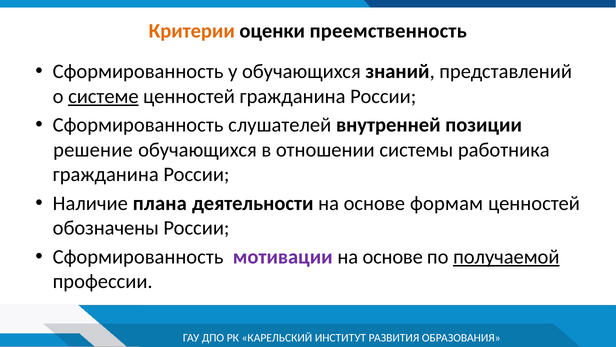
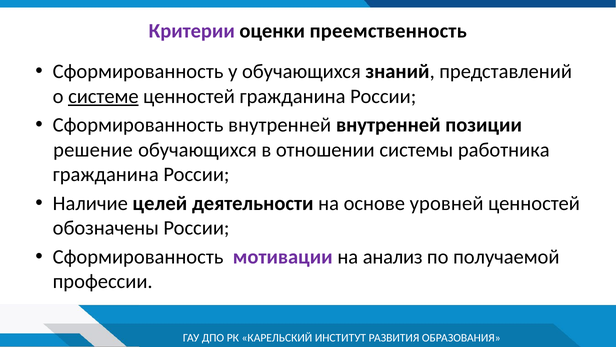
Критерии colour: orange -> purple (192, 31)
Сформированность слушателей: слушателей -> внутренней (280, 125)
плана: плана -> целей (160, 203)
формам: формам -> уровней (447, 203)
основе: основе -> анализ (393, 257)
получаемой underline: present -> none (506, 257)
